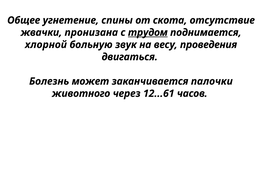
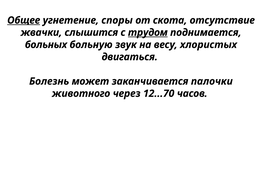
Общее underline: none -> present (24, 20)
спины: спины -> споры (117, 20)
пронизана: пронизана -> слышится (91, 33)
хлорной: хлорной -> больных (46, 45)
проведения: проведения -> хлористых (209, 45)
12...61: 12...61 -> 12...70 (159, 94)
